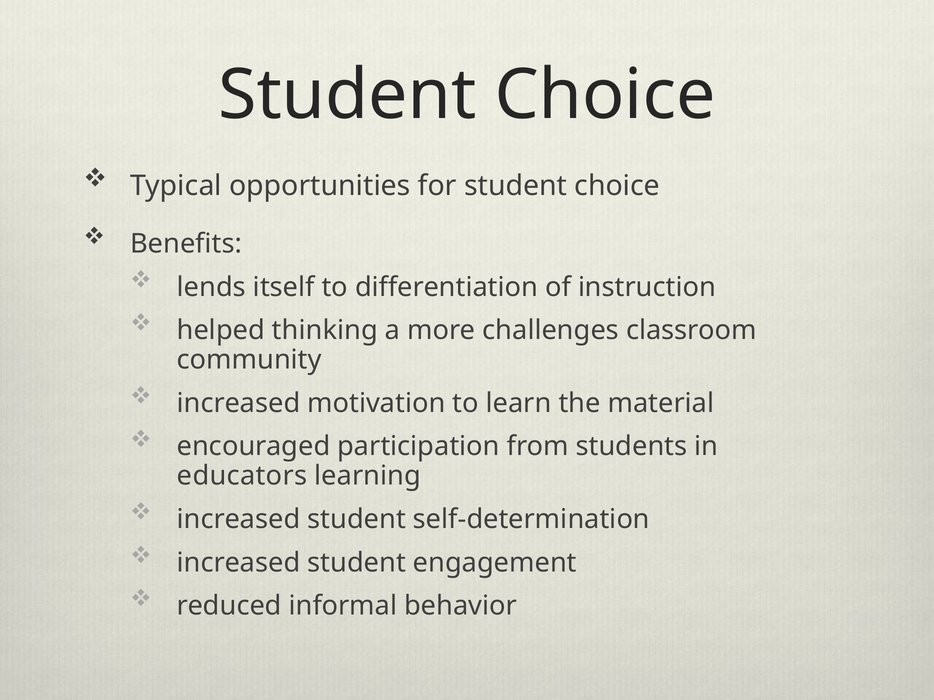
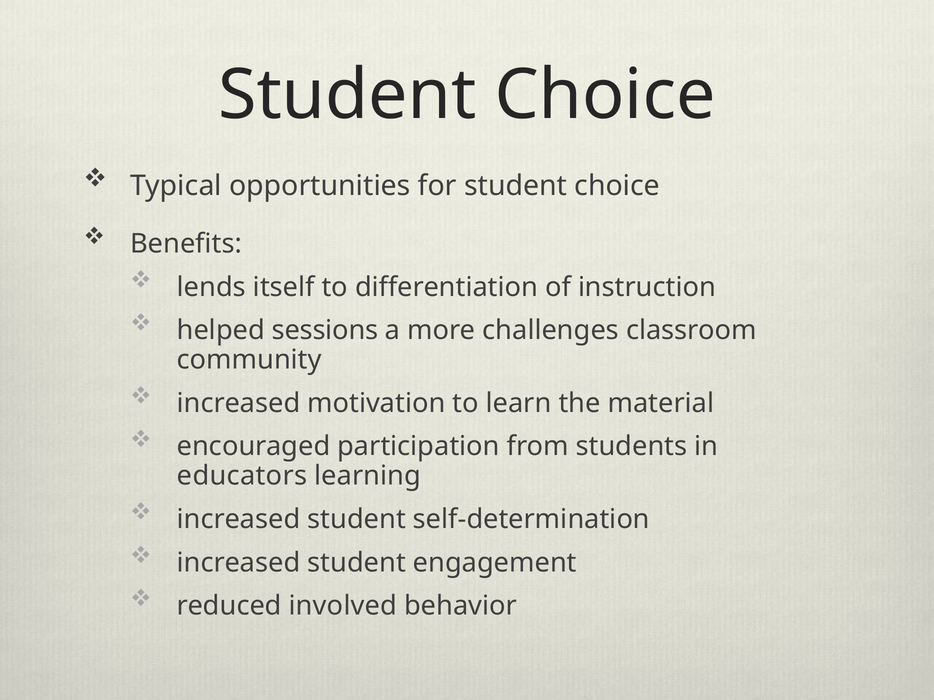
thinking: thinking -> sessions (325, 331)
informal: informal -> involved (343, 606)
